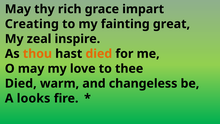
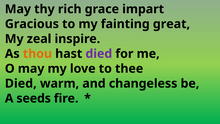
Creating: Creating -> Gracious (32, 24)
died colour: orange -> purple (99, 54)
looks: looks -> seeds (34, 98)
